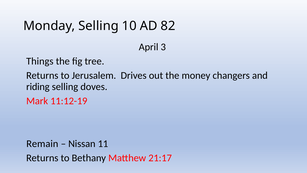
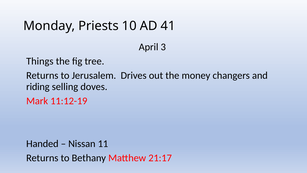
Monday Selling: Selling -> Priests (99, 26)
82: 82 -> 41 (168, 26)
Remain: Remain -> Handed (42, 144)
